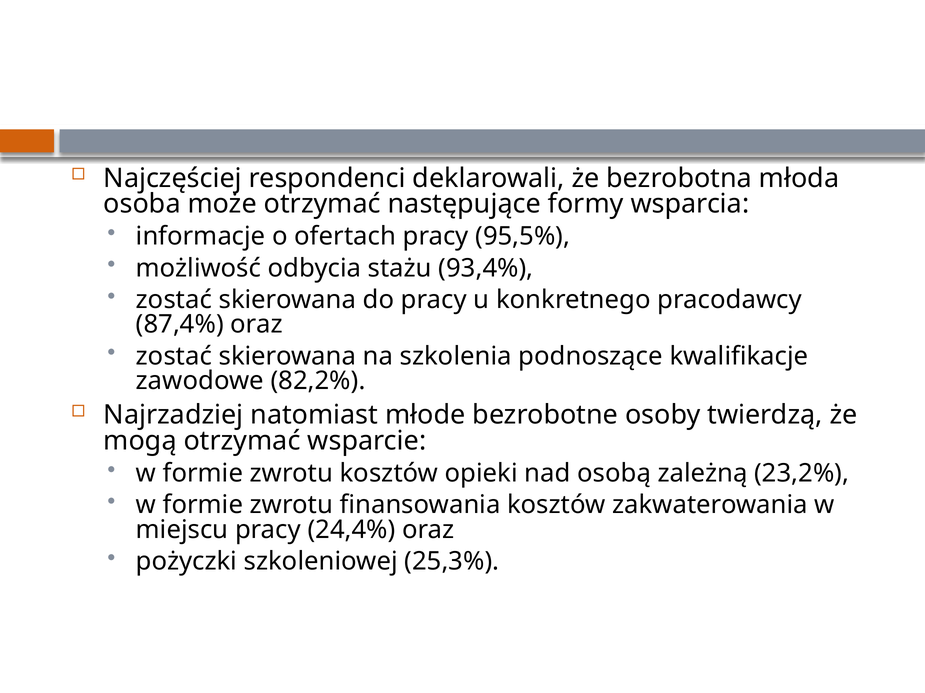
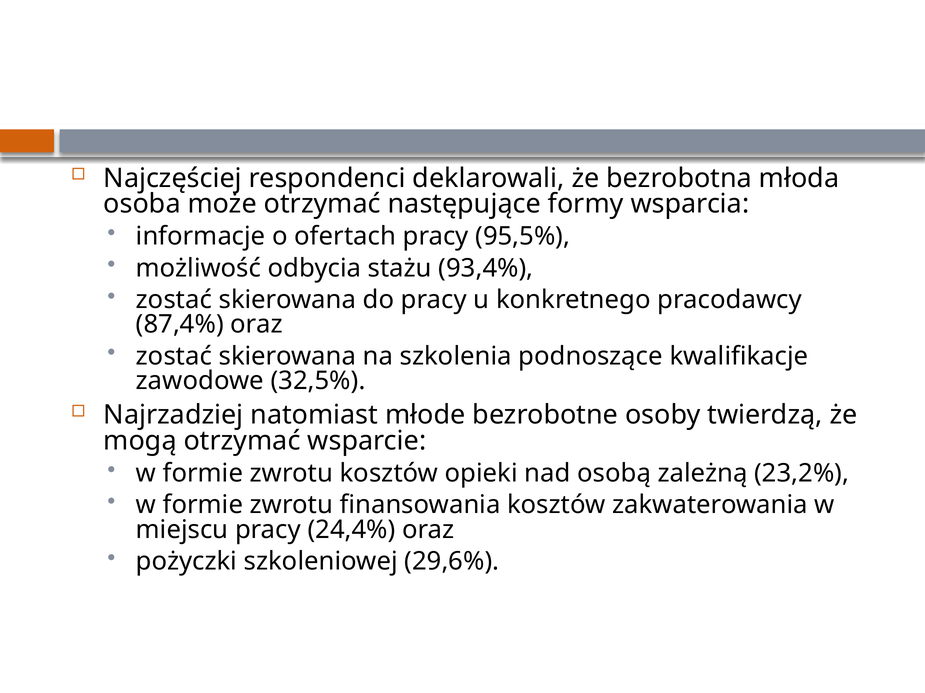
82,2%: 82,2% -> 32,5% (318, 381)
25,3%: 25,3% -> 29,6% (452, 562)
